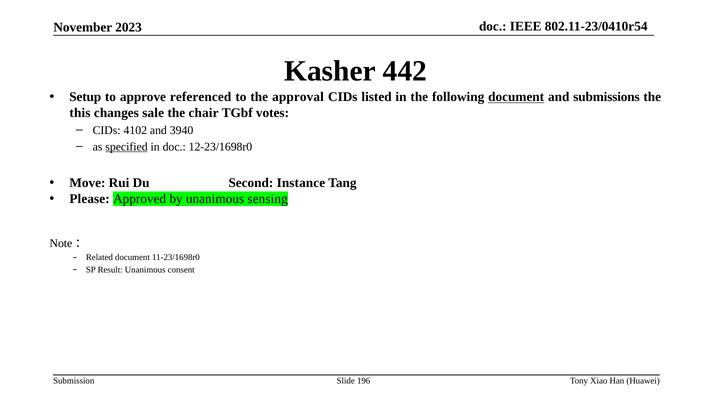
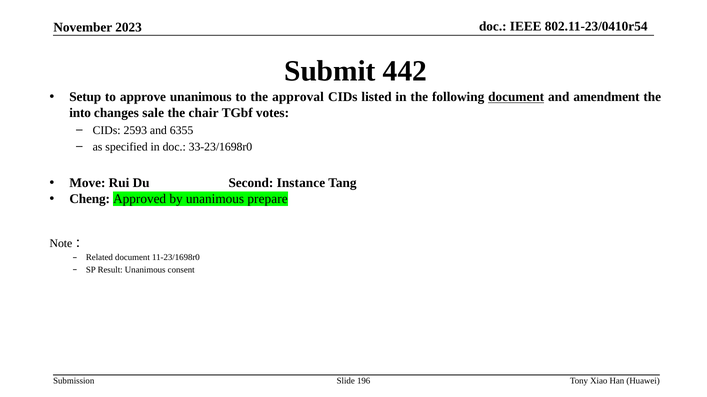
Kasher: Kasher -> Submit (330, 71)
approve referenced: referenced -> unanimous (201, 97)
submissions: submissions -> amendment (607, 97)
this: this -> into (80, 113)
4102: 4102 -> 2593 (135, 130)
3940: 3940 -> 6355 (182, 130)
specified underline: present -> none (127, 147)
12-23/1698r0: 12-23/1698r0 -> 33-23/1698r0 (220, 147)
Please: Please -> Cheng (90, 199)
sensing: sensing -> prepare (268, 199)
